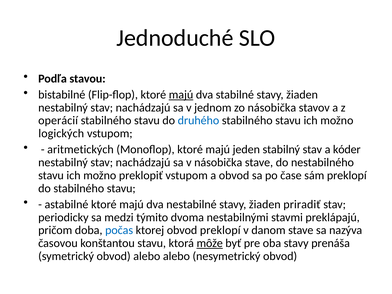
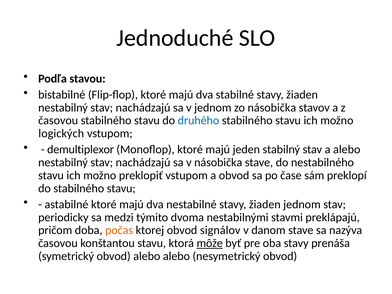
majú underline: present -> none (181, 95)
operácií: operácií -> časovou (58, 121)
aritmetických: aritmetických -> demultiplexor (81, 150)
a kóder: kóder -> alebo (347, 150)
žiaden priradiť: priradiť -> jednom (302, 204)
počas colour: blue -> orange (119, 230)
obvod preklopí: preklopí -> signálov (220, 230)
